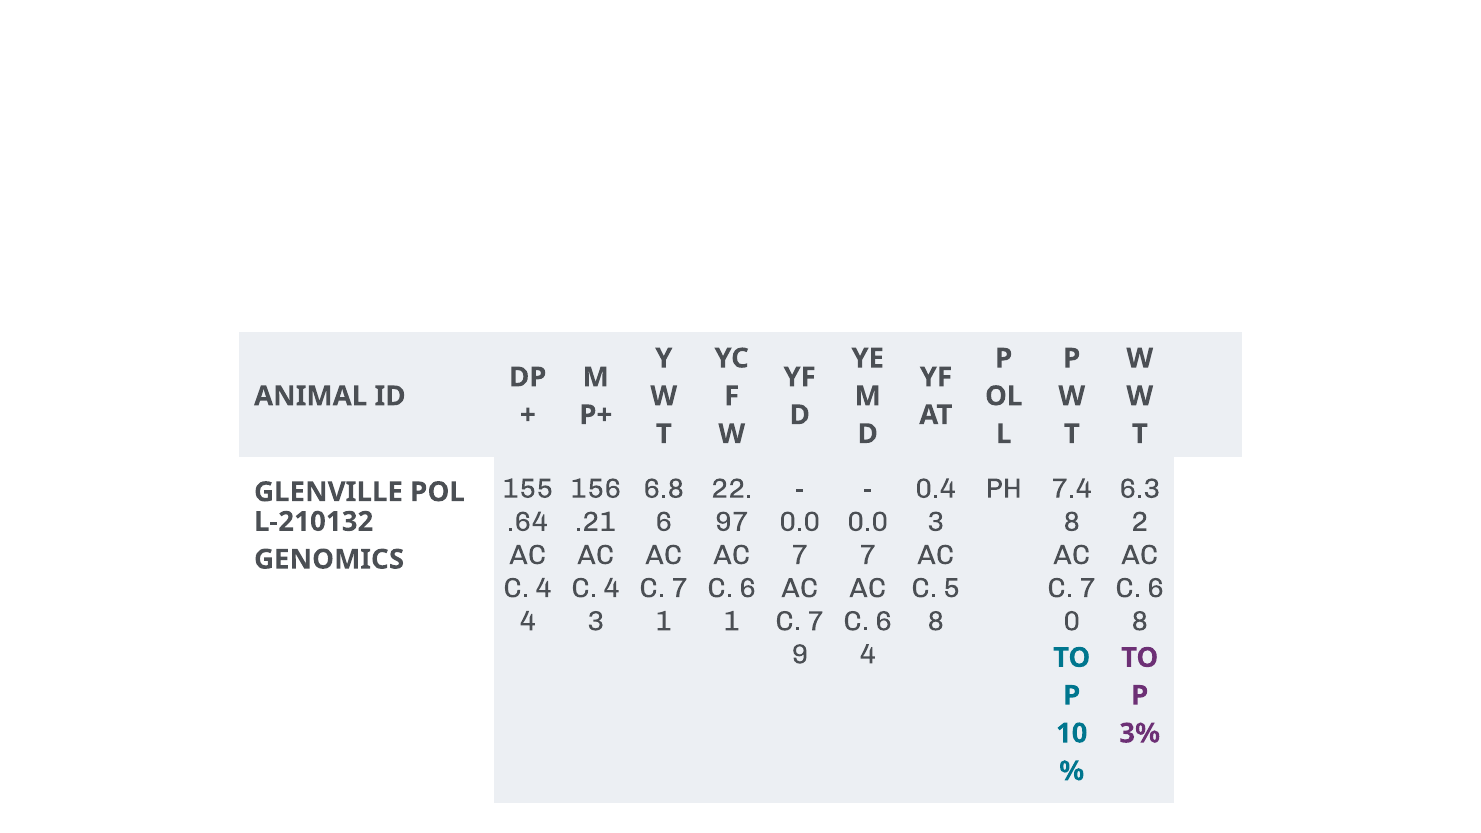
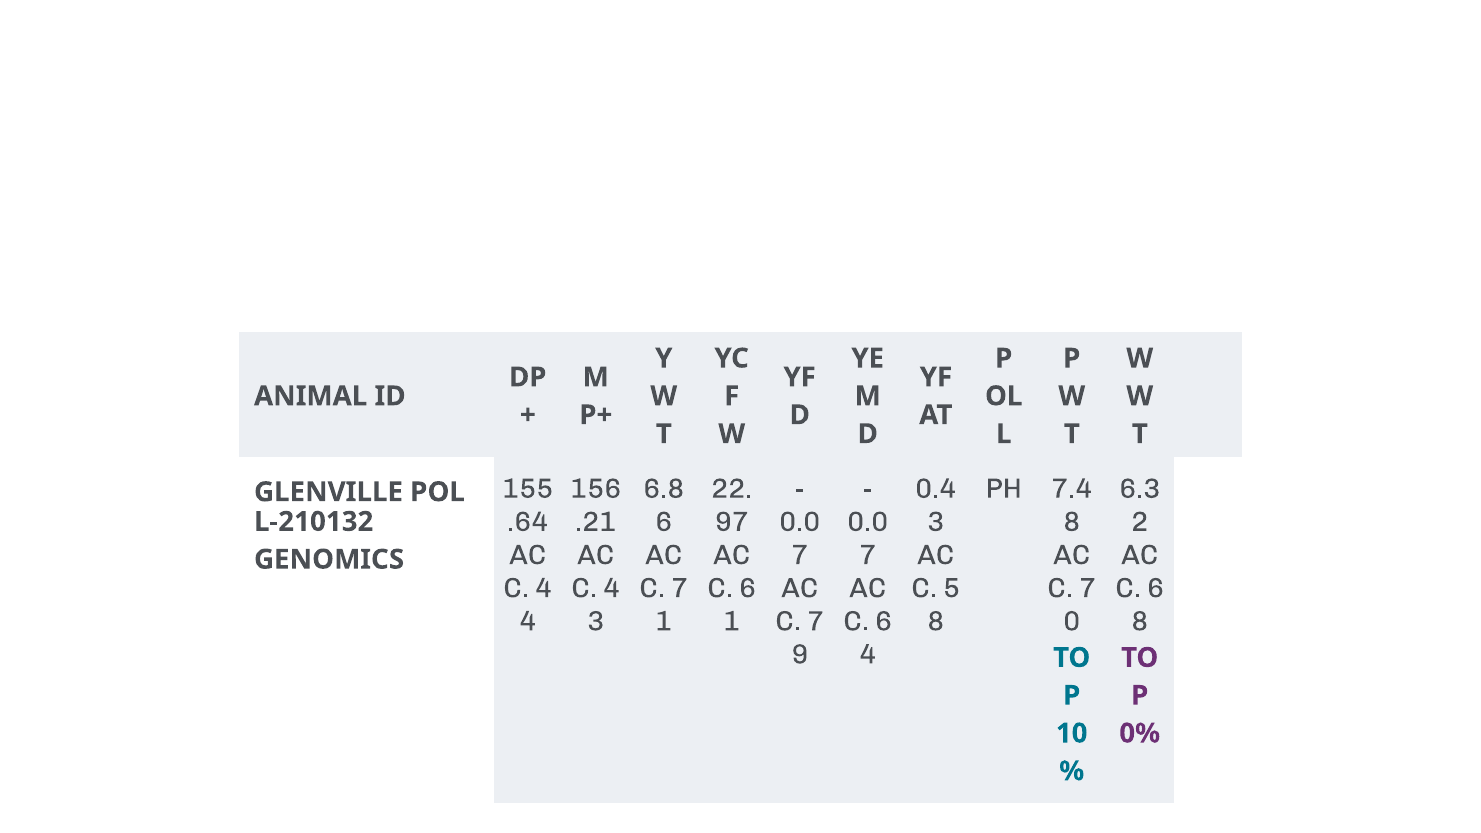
3%: 3% -> 0% (1140, 733)
